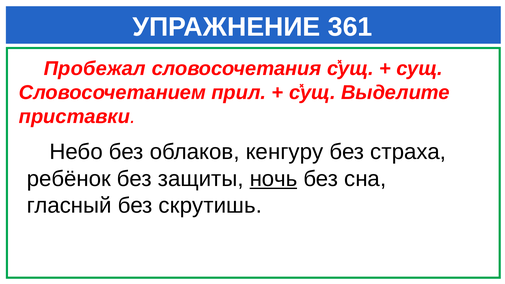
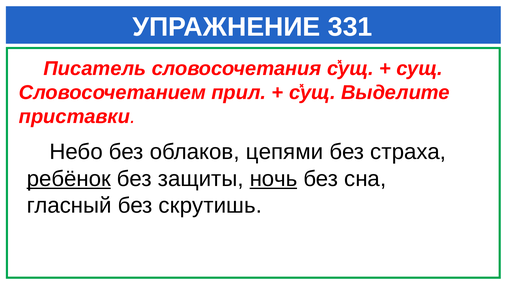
361: 361 -> 331 (350, 27)
Пробежал: Пробежал -> Писатель (95, 69)
кенгуру: кенгуру -> цепями (285, 152)
ребёнок underline: none -> present (69, 179)
